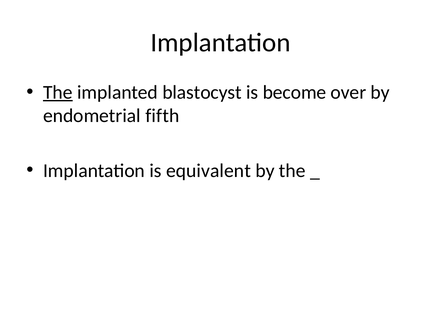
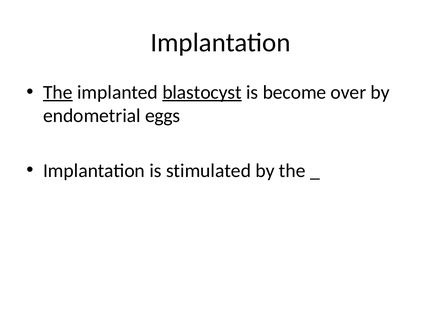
blastocyst underline: none -> present (202, 93)
fifth: fifth -> eggs (163, 116)
equivalent: equivalent -> stimulated (209, 171)
